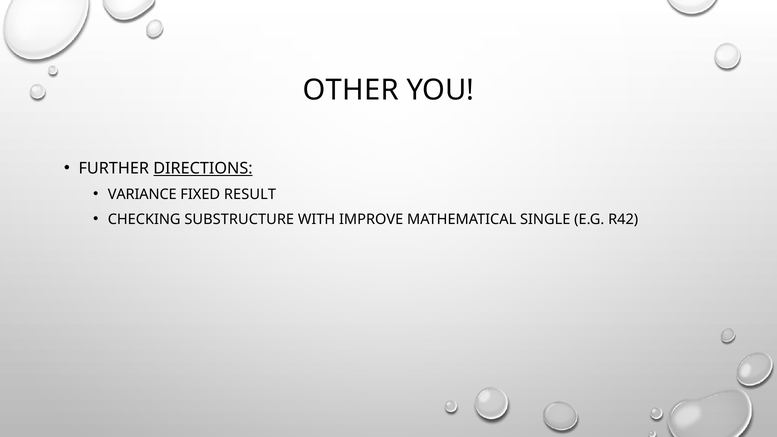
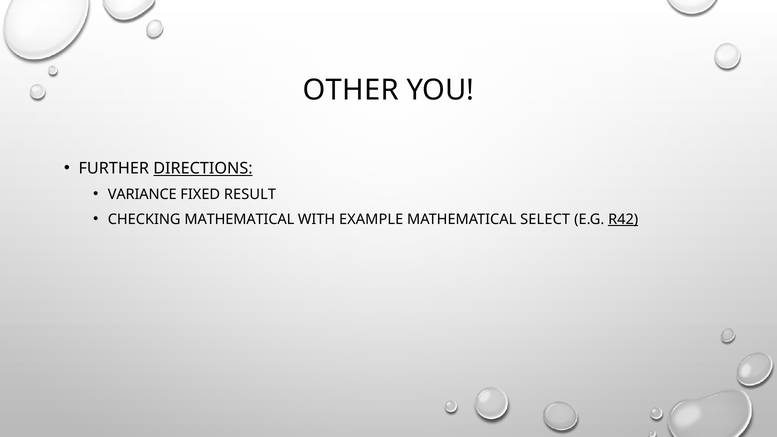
CHECKING SUBSTRUCTURE: SUBSTRUCTURE -> MATHEMATICAL (239, 219)
IMPROVE: IMPROVE -> EXAMPLE (371, 219)
SINGLE: SINGLE -> SELECT (545, 219)
R42 underline: none -> present (623, 219)
